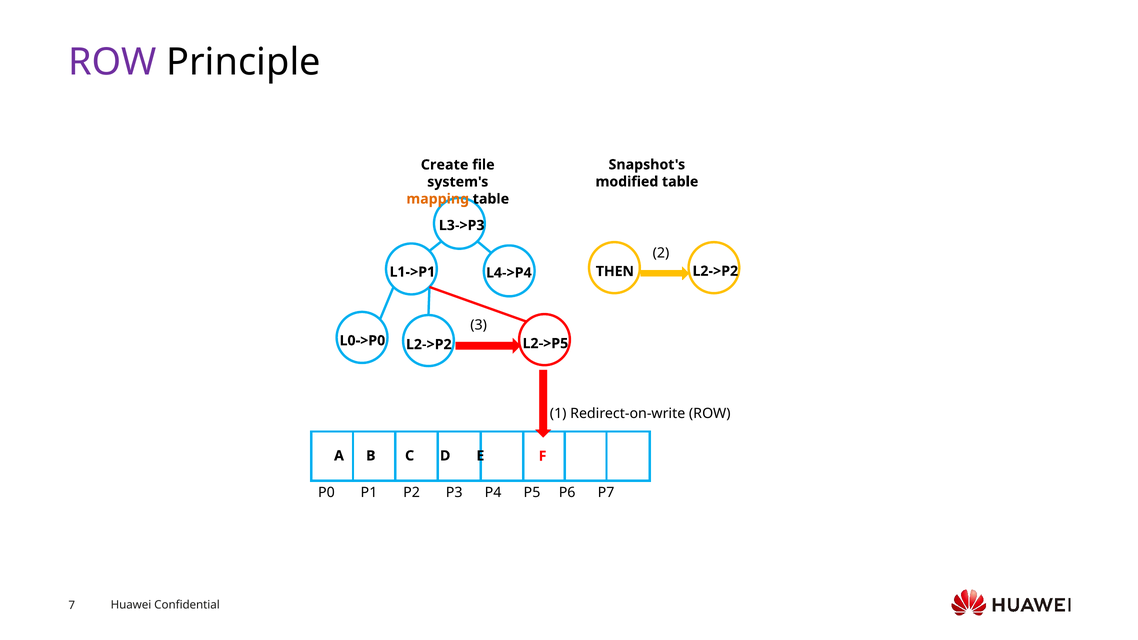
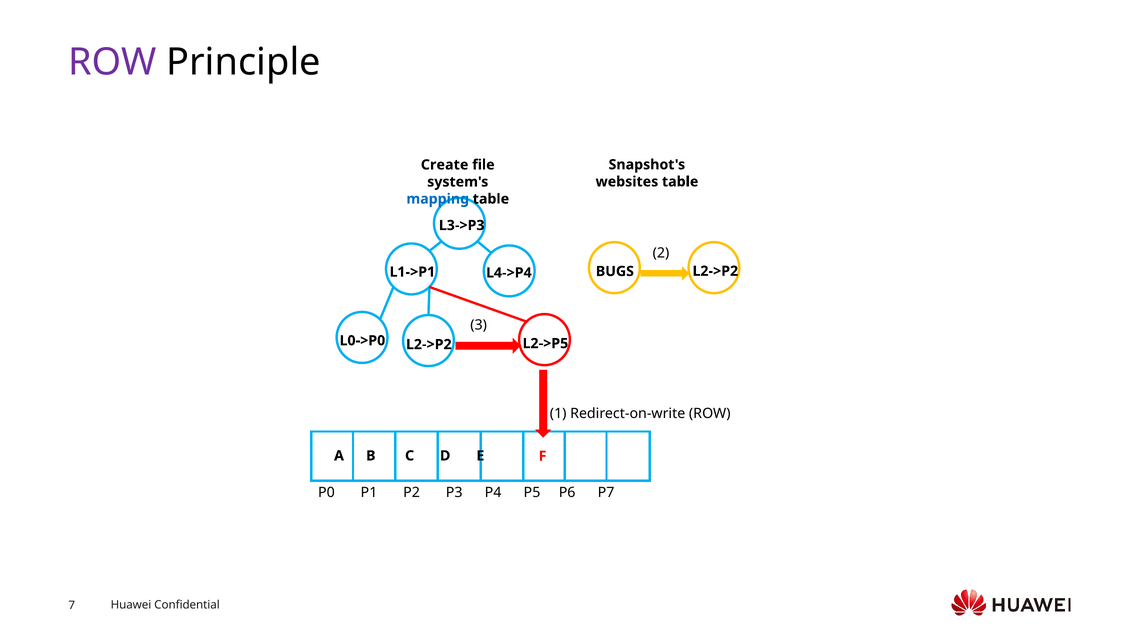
modified: modified -> websites (627, 182)
mapping colour: orange -> blue (438, 199)
THEN: THEN -> BUGS (615, 271)
